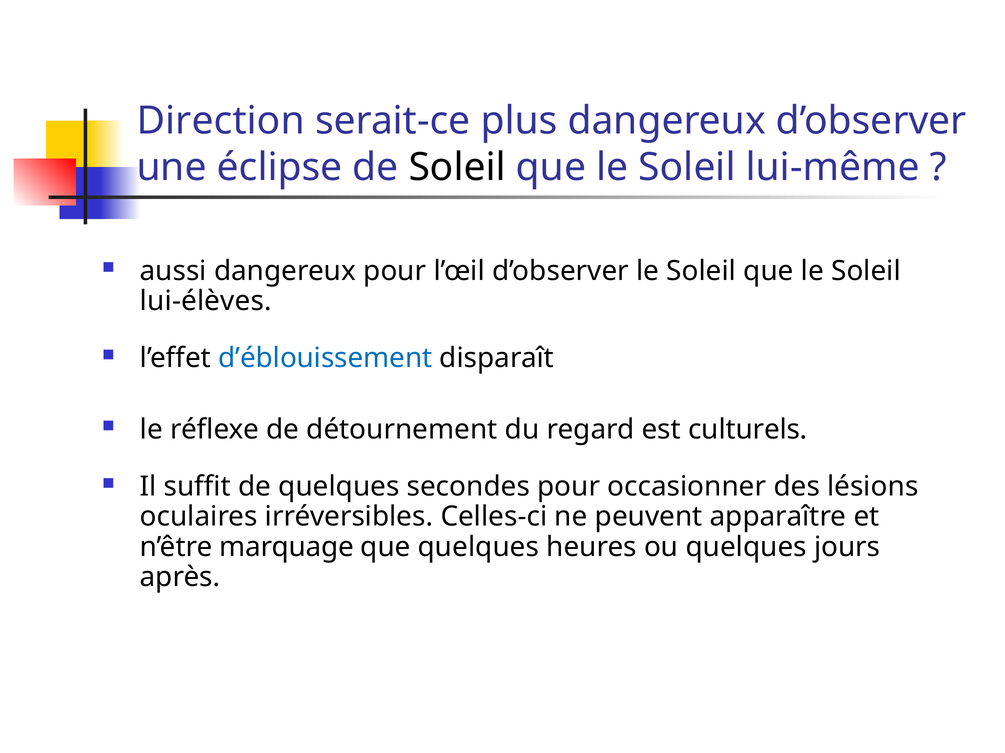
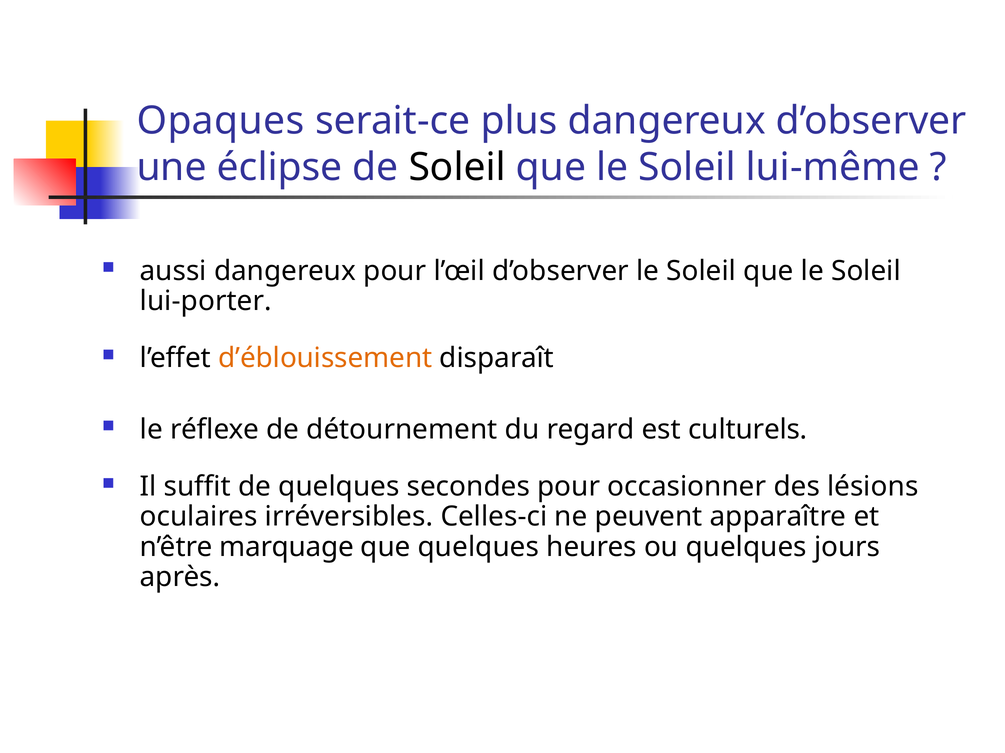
Direction: Direction -> Opaques (221, 121)
lui-élèves: lui-élèves -> lui-porter (206, 301)
d’éblouissement colour: blue -> orange (325, 359)
